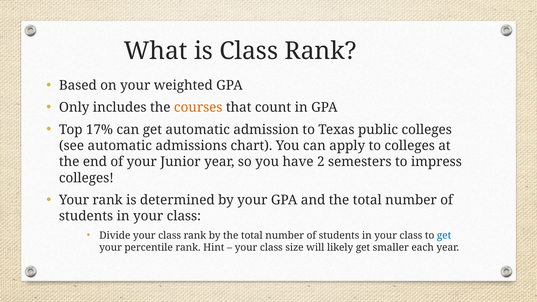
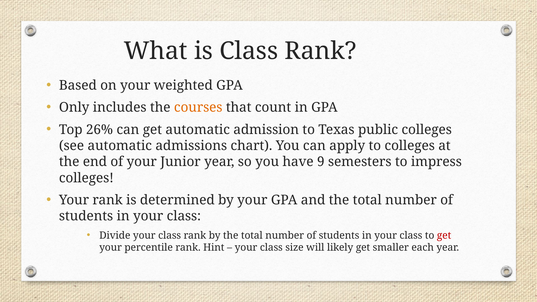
17%: 17% -> 26% (100, 130)
2: 2 -> 9 (321, 162)
get colour: blue -> red (444, 235)
